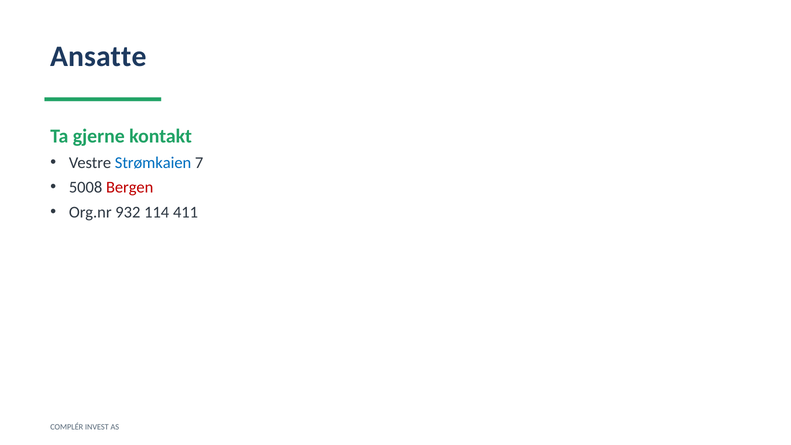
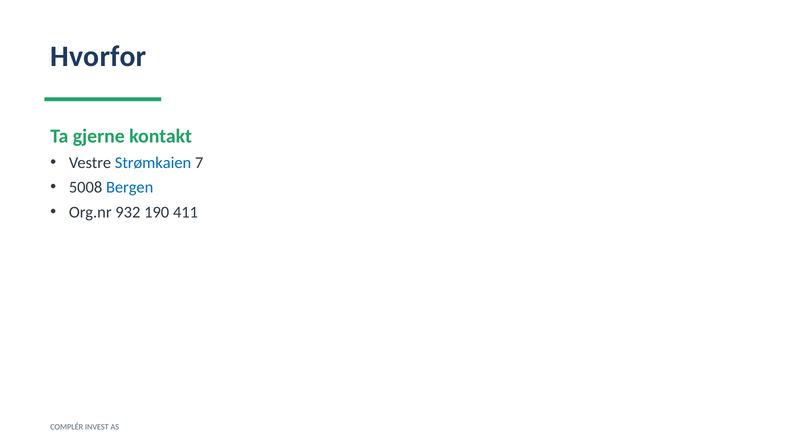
Ansatte: Ansatte -> Hvorfor (98, 56)
Bergen colour: red -> blue (130, 187)
114: 114 -> 190 (157, 212)
